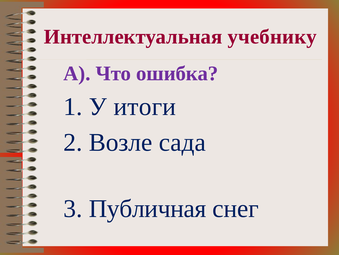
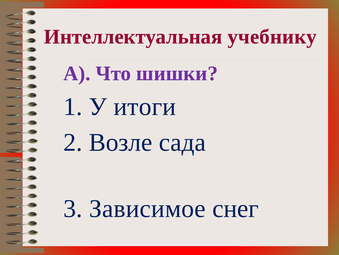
ошибка: ошибка -> шишки (177, 73)
Публичная: Публичная -> Зависимое (147, 208)
